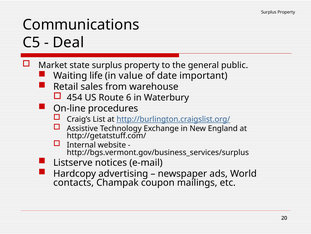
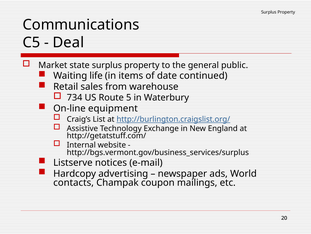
value: value -> items (131, 76)
important: important -> continued (203, 76)
454: 454 -> 734 (75, 97)
6: 6 -> 5 (129, 97)
procedures: procedures -> equipment (113, 108)
